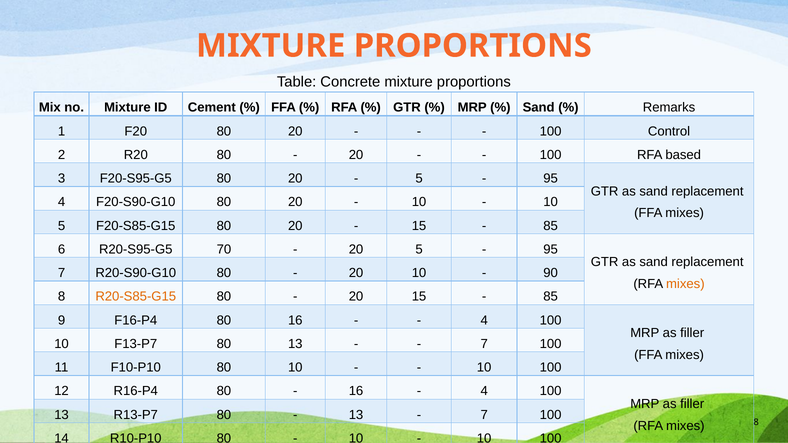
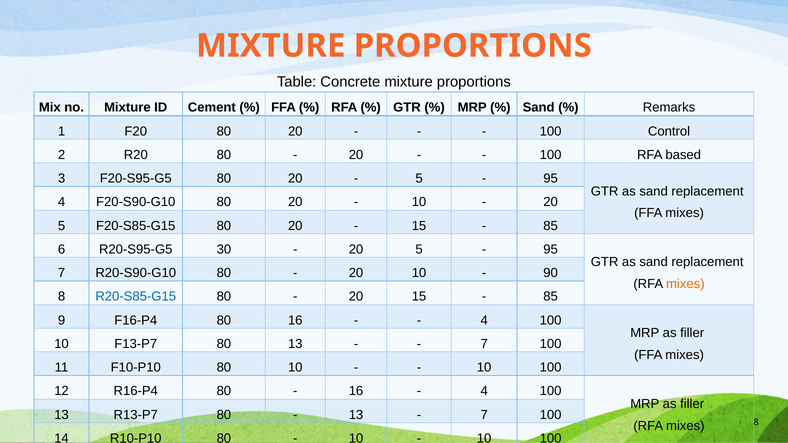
10: 10 -> 20 (551, 202)
70: 70 -> 30 (224, 250)
R20-S85-G15 colour: orange -> blue (136, 297)
